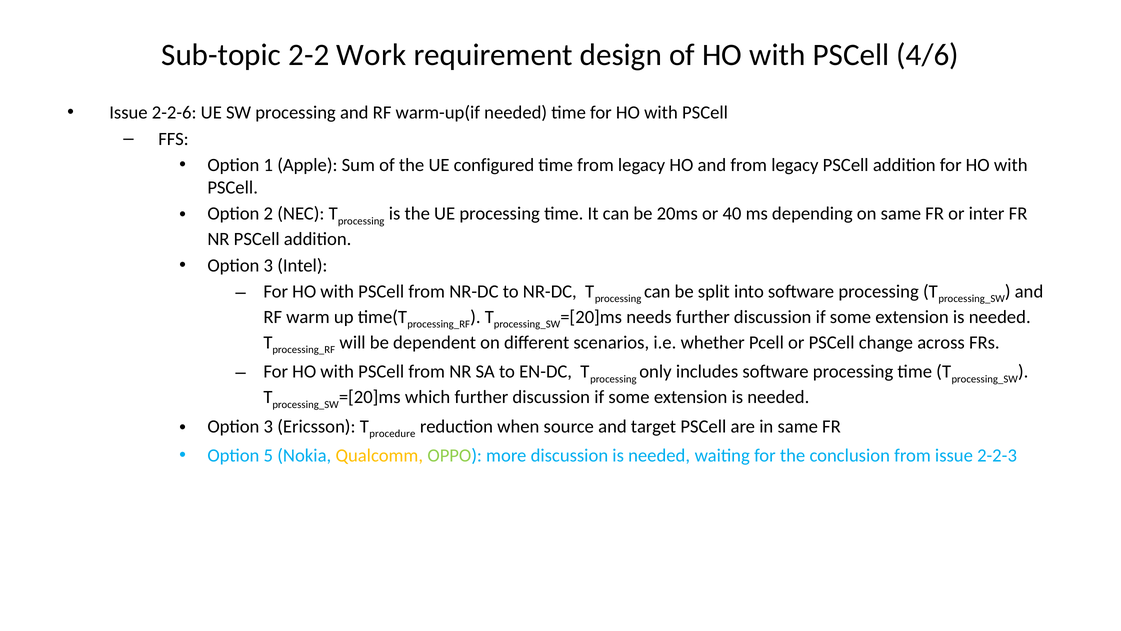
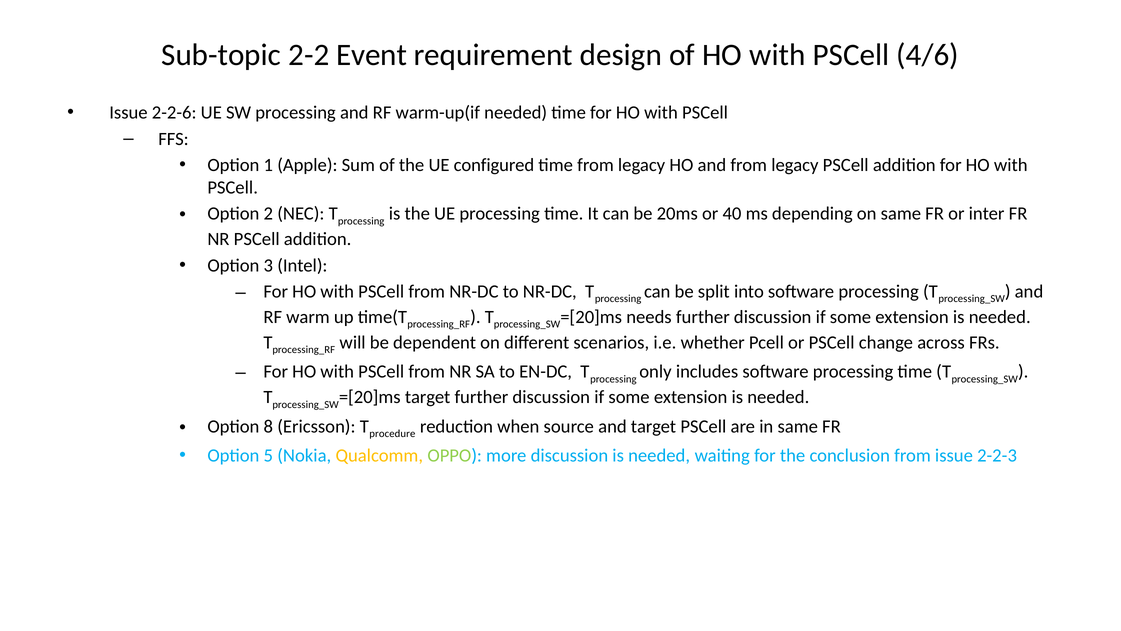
Work: Work -> Event (372, 55)
which: which -> target (428, 397)
3: 3 -> 8 (268, 426)
